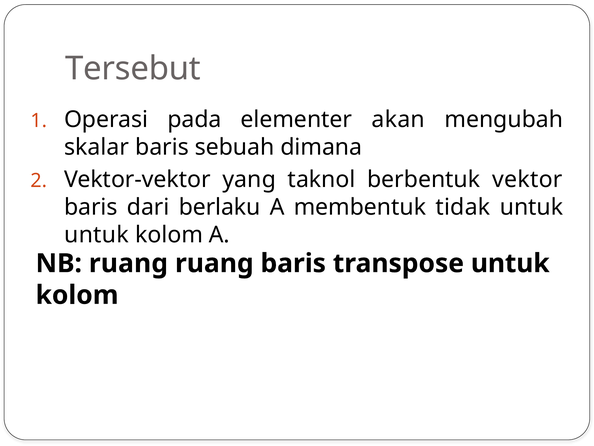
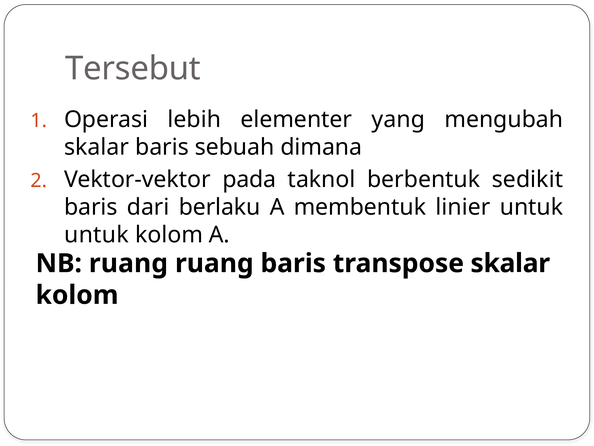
pada: pada -> lebih (194, 119)
akan: akan -> yang (398, 119)
yang: yang -> pada (249, 179)
vektor: vektor -> sedikit (527, 179)
tidak: tidak -> linier (463, 207)
transpose untuk: untuk -> skalar (510, 263)
